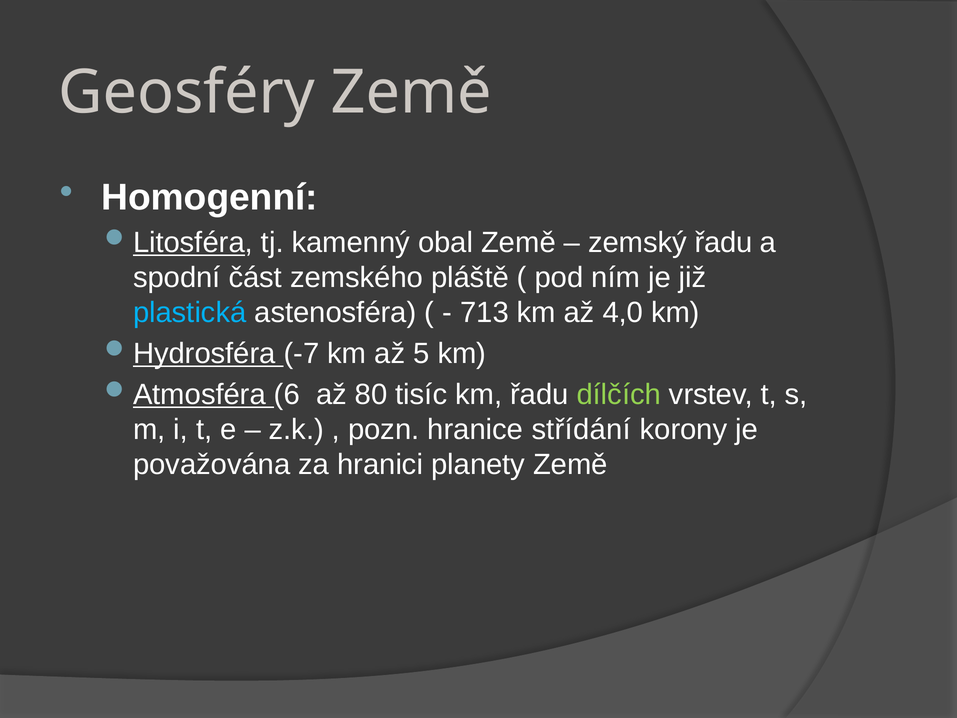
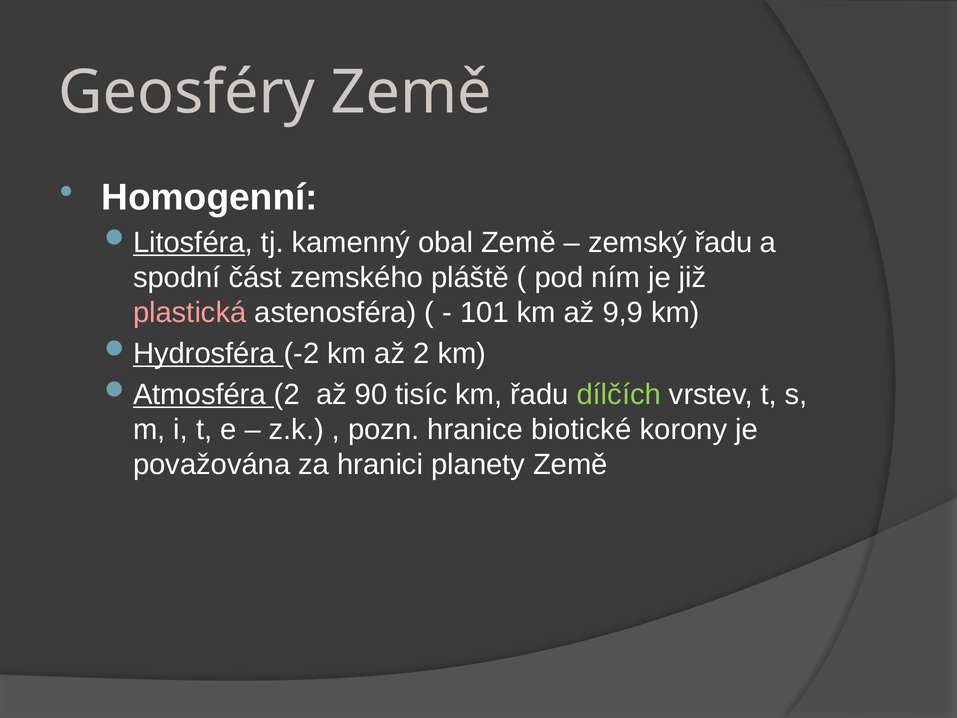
plastická colour: light blue -> pink (190, 313)
713: 713 -> 101 (484, 313)
4,0: 4,0 -> 9,9 (623, 313)
-7: -7 -> -2 (302, 353)
až 5: 5 -> 2 (421, 353)
6: 6 -> 2 (287, 394)
80: 80 -> 90 (371, 394)
střídání: střídání -> biotické (581, 429)
